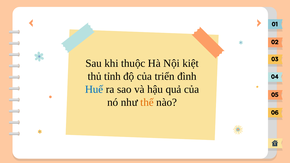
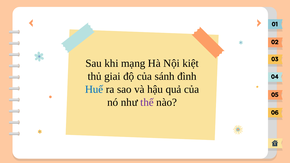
thuộc: thuộc -> mạng (133, 63)
tỉnh: tỉnh -> giai (112, 76)
triển: triển -> sánh (165, 76)
thế colour: orange -> purple (147, 102)
